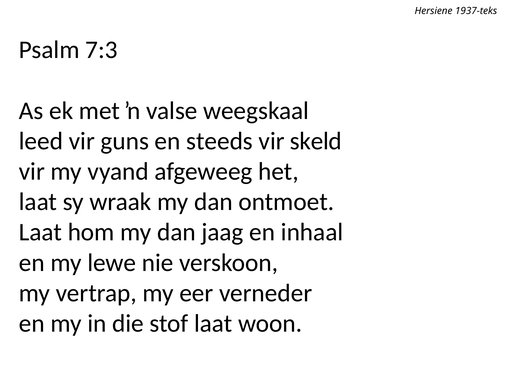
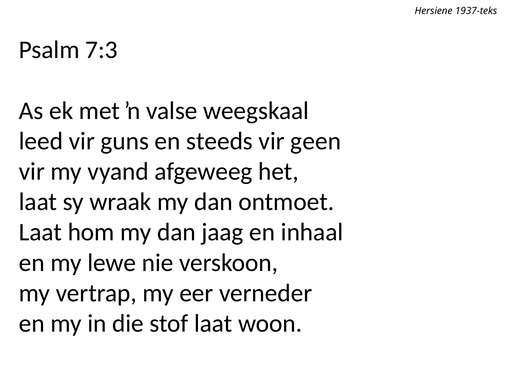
skeld: skeld -> geen (316, 141)
